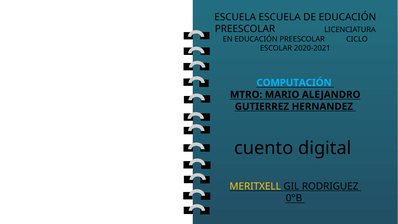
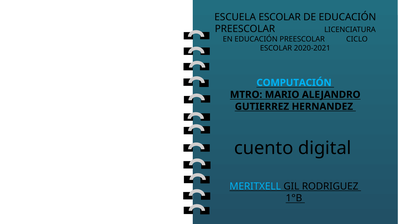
ESCUELA ESCUELA: ESCUELA -> ESCOLAR (280, 17)
MERITXELL colour: yellow -> light blue (255, 186)
0°B: 0°B -> 1°B (294, 198)
